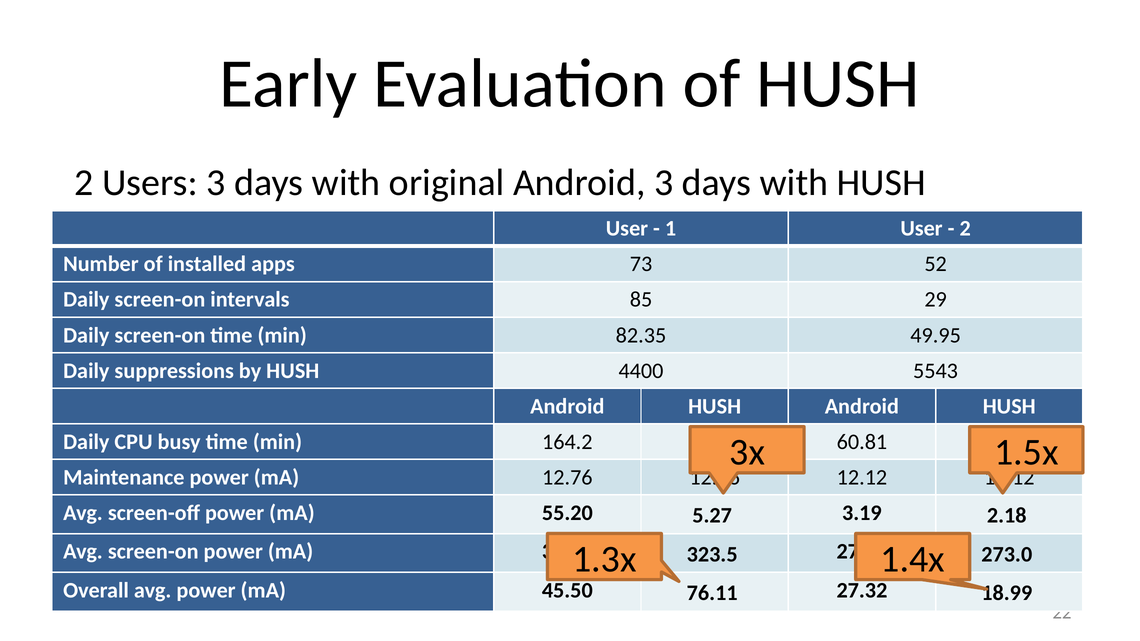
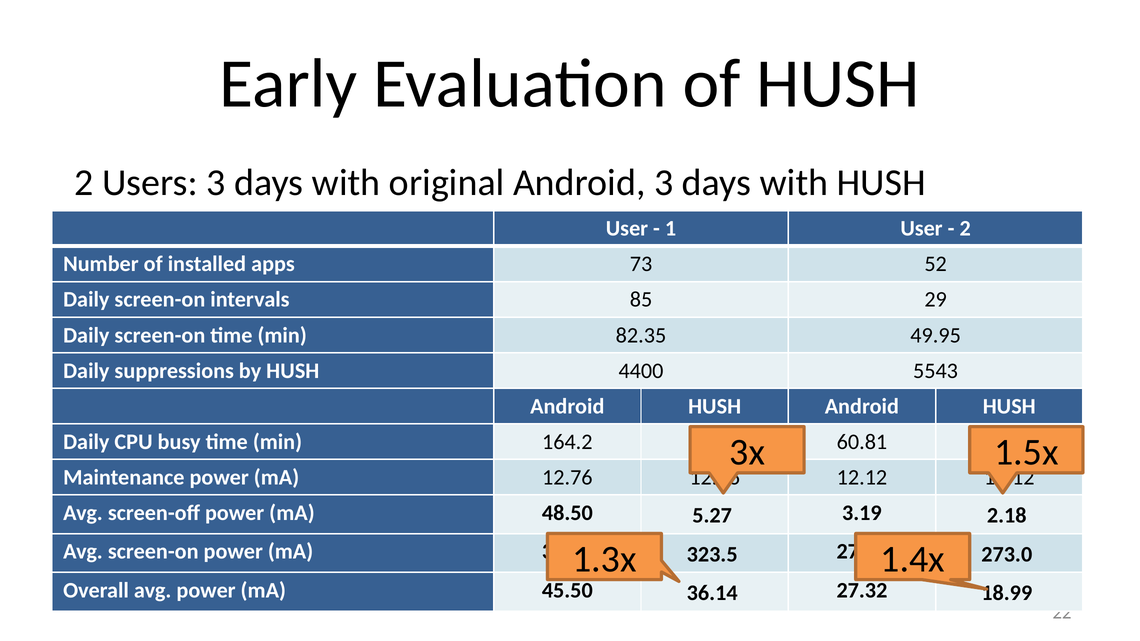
55.20: 55.20 -> 48.50 (567, 513)
76.11: 76.11 -> 36.14 (712, 593)
